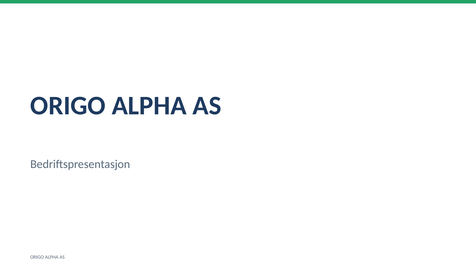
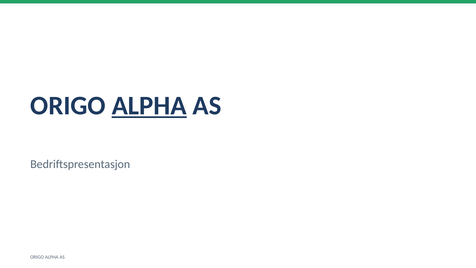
ALPHA underline: none -> present (149, 106)
